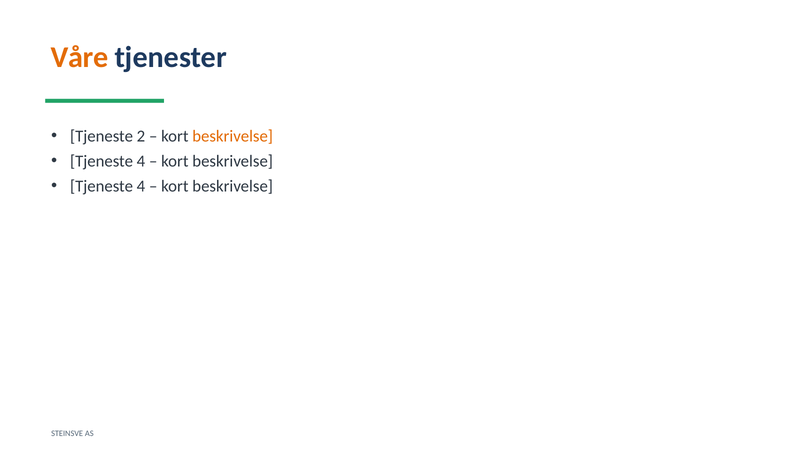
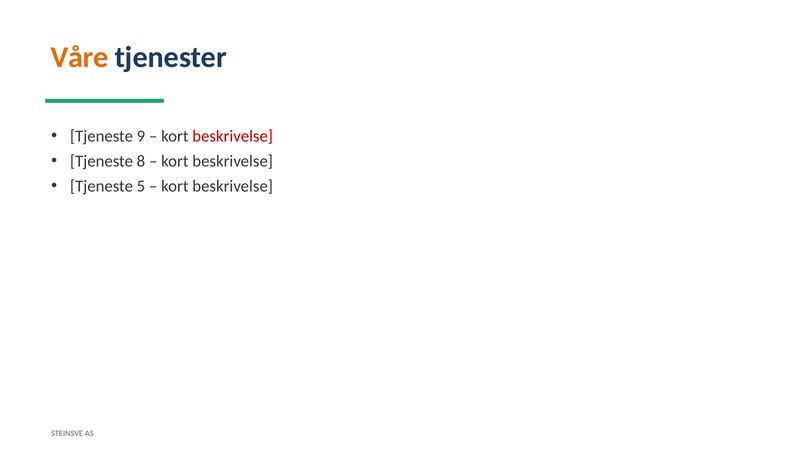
2: 2 -> 9 (141, 136)
beskrivelse colour: orange -> red (233, 136)
4: 4 -> 8 (141, 161)
4: 4 -> 5 (141, 186)
